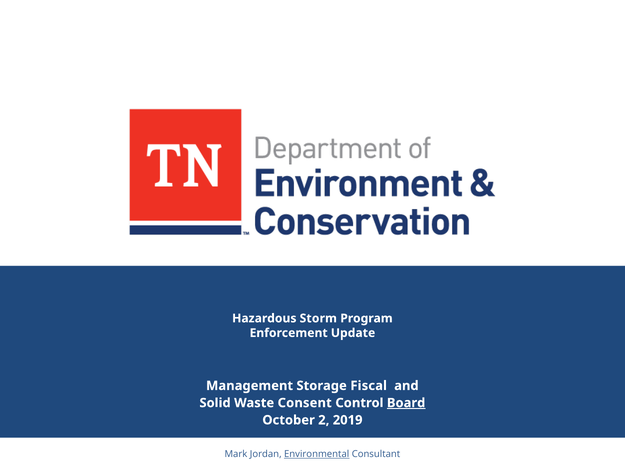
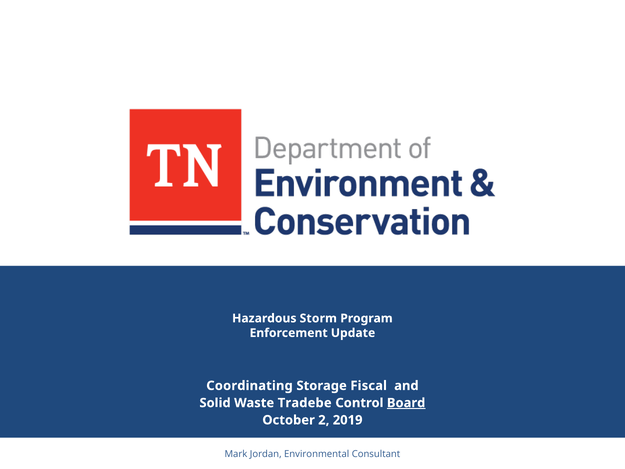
Management: Management -> Coordinating (250, 386)
Consent: Consent -> Tradebe (305, 403)
Environmental underline: present -> none (317, 454)
